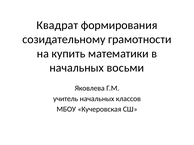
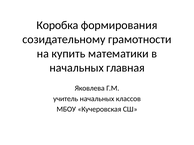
Квадрат: Квадрат -> Коробка (57, 25)
восьми: восьми -> главная (125, 68)
